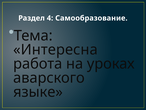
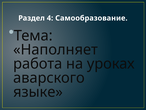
Интересна: Интересна -> Наполняет (55, 49)
